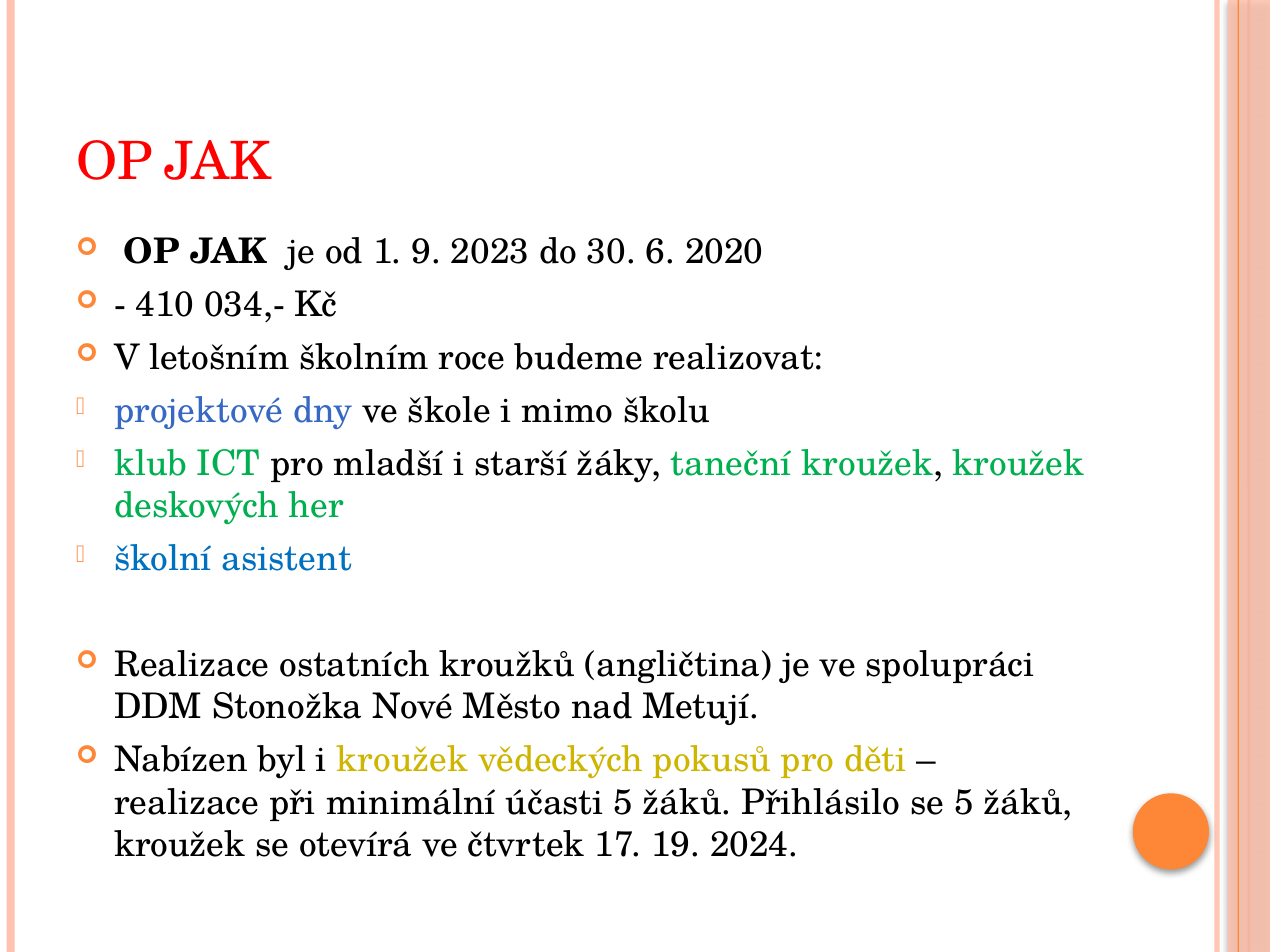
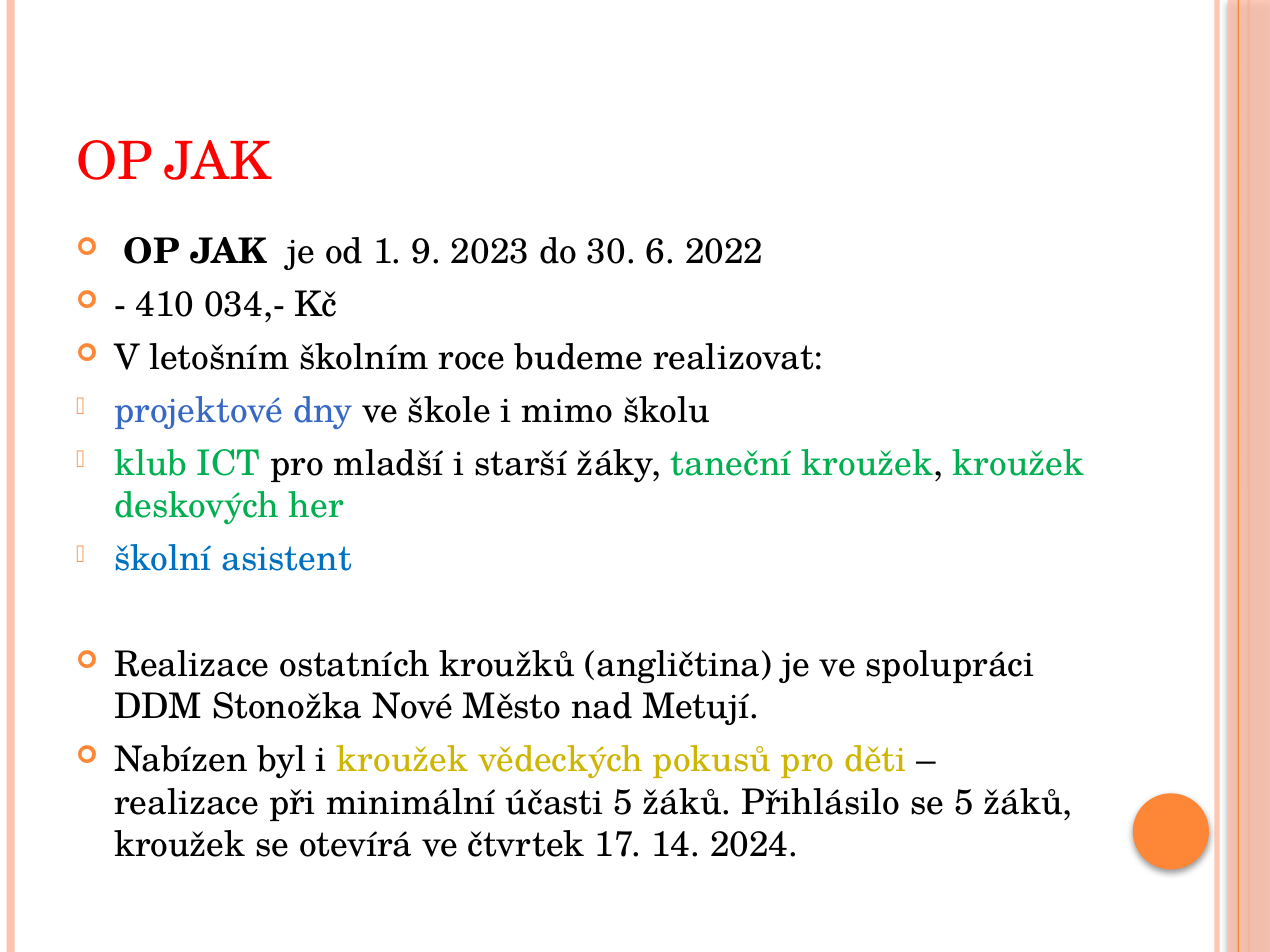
2020: 2020 -> 2022 (724, 252)
19: 19 -> 14 (676, 845)
